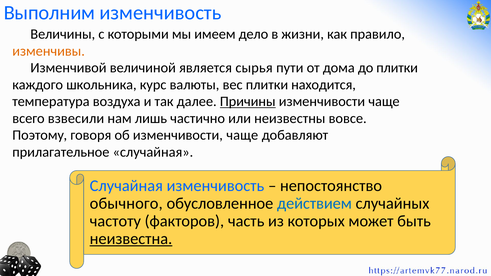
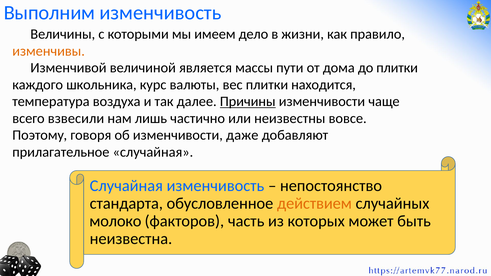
сырья: сырья -> массы (254, 68)
об изменчивости чаще: чаще -> даже (242, 135)
обычного: обычного -> стандарта (126, 204)
действием colour: blue -> orange (314, 204)
частоту: частоту -> молоко (115, 221)
неизвестна underline: present -> none (131, 239)
